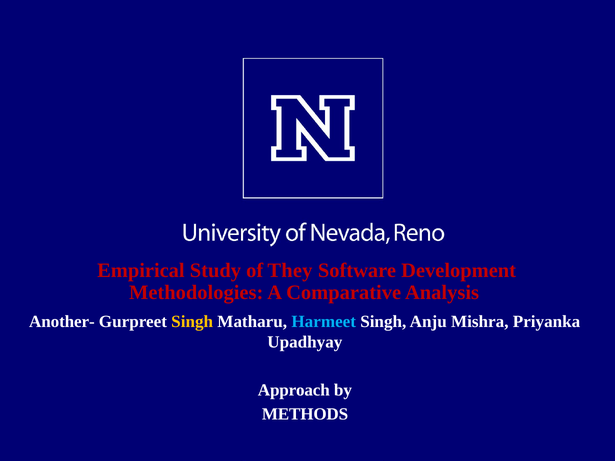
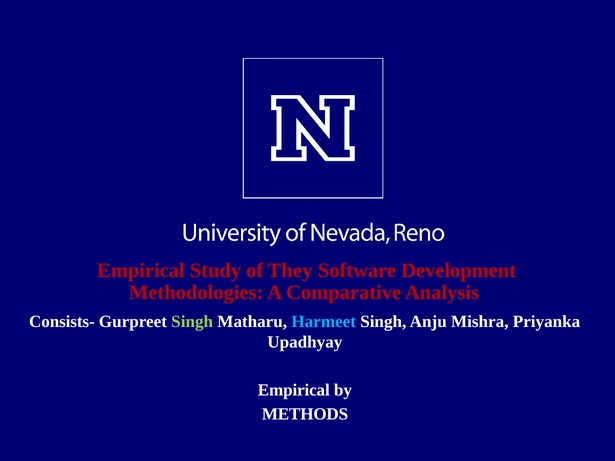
Another-: Another- -> Consists- (62, 322)
Singh colour: yellow -> light green (192, 322)
Approach: Approach -> Empirical (294, 390)
